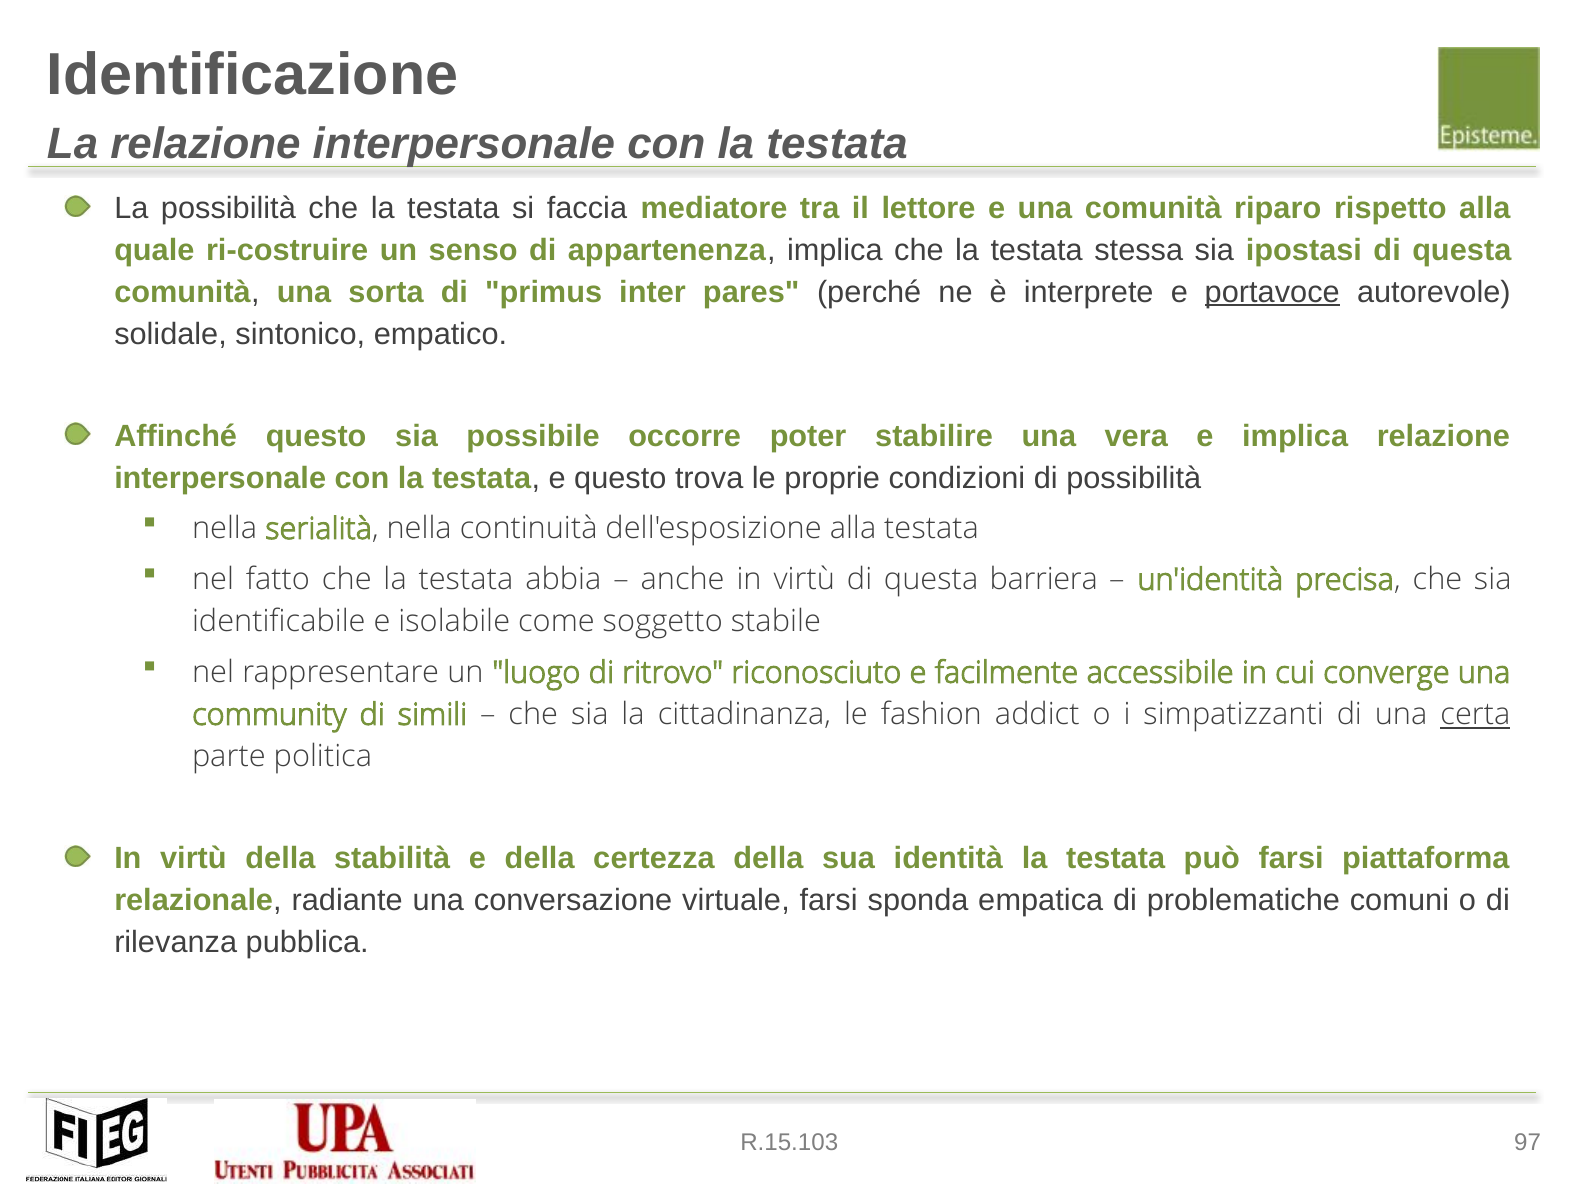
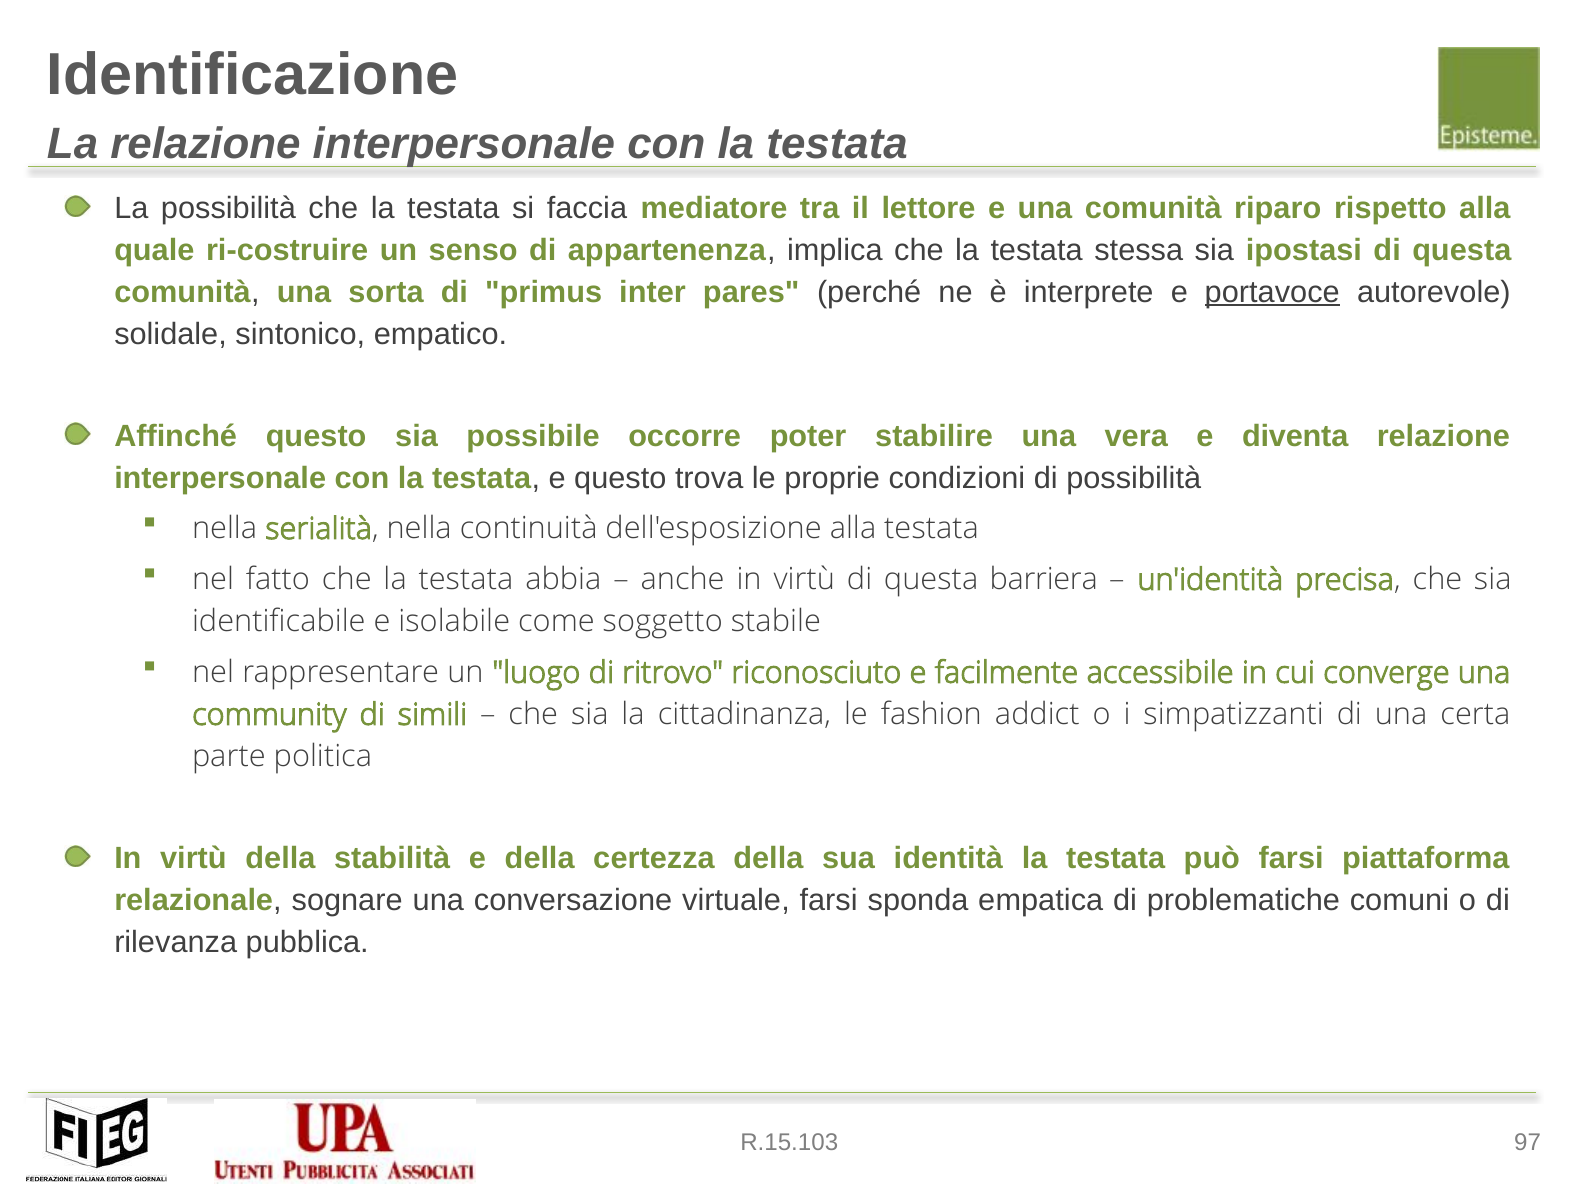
e implica: implica -> diventa (1295, 436)
certa underline: present -> none (1475, 715)
radiante: radiante -> sognare (347, 901)
